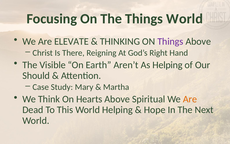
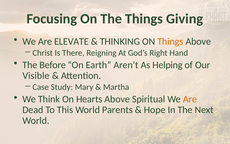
Things World: World -> Giving (185, 19)
Things colour: purple -> orange (170, 41)
Visible: Visible -> Before (53, 65)
Should: Should -> Visible (36, 76)
World Helping: Helping -> Parents (117, 110)
